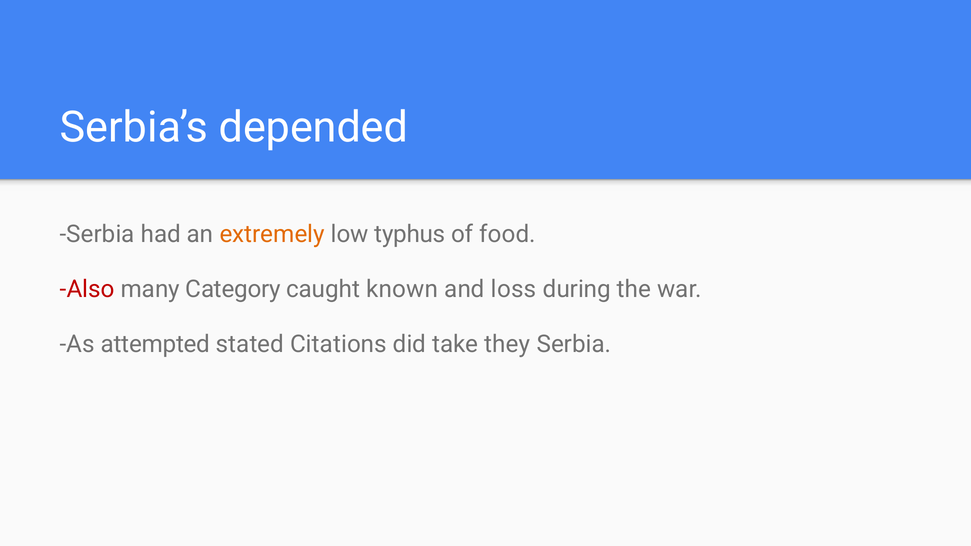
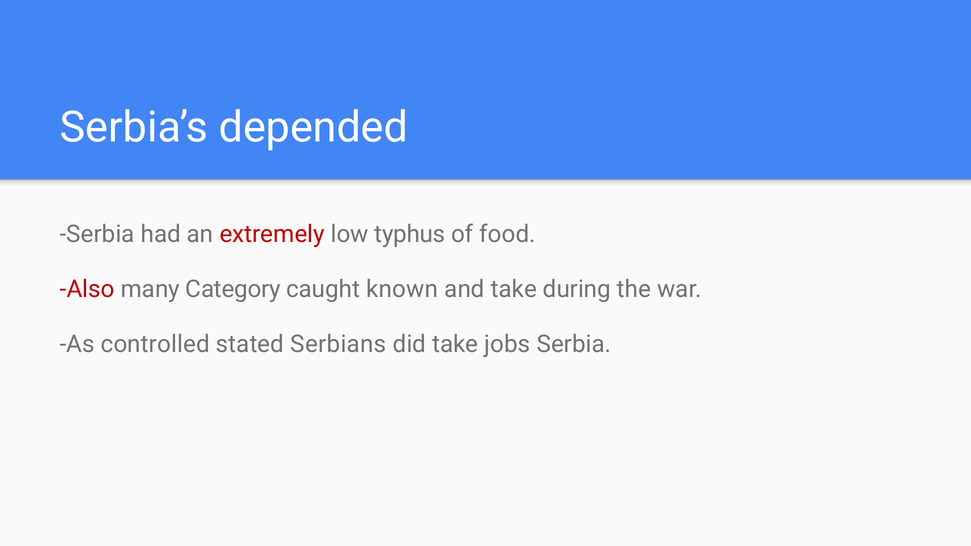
extremely colour: orange -> red (272, 234)
and loss: loss -> take (514, 289)
attempted: attempted -> controlled (155, 344)
Citations: Citations -> Serbians (338, 344)
they: they -> jobs (507, 344)
